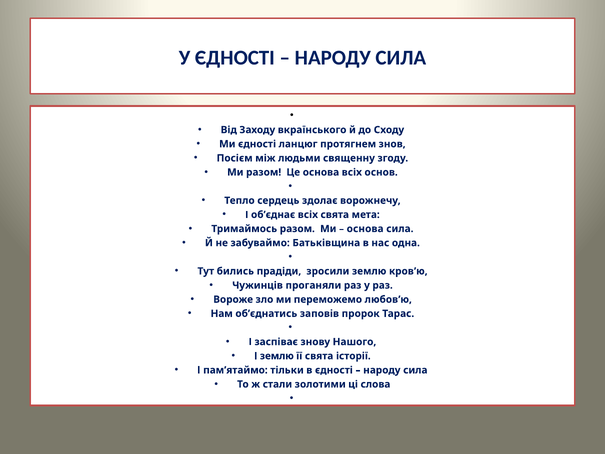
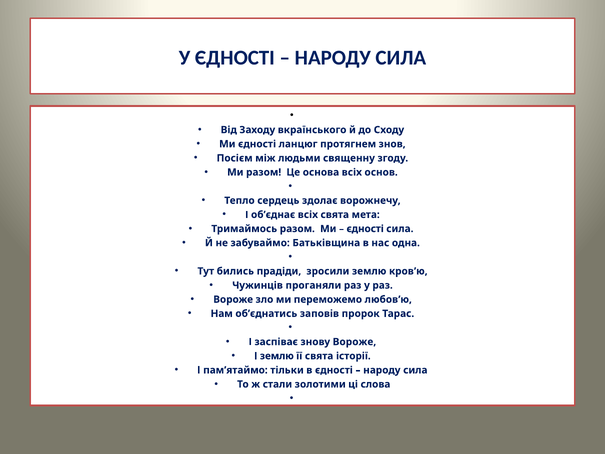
основа: основа -> єдності (365, 229)
знову Нашого: Нашого -> Вороже (354, 342)
